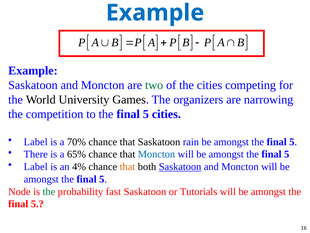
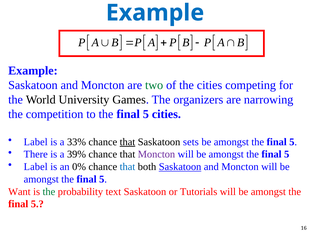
70%: 70% -> 33% (76, 142)
that underline: none -> present (127, 142)
rain: rain -> sets (191, 142)
65%: 65% -> 39% (76, 154)
Moncton colour: blue -> purple (156, 154)
4%: 4% -> 0% (79, 166)
that colour: orange -> blue (127, 166)
Node: Node -> Want (19, 191)
fast: fast -> text (113, 191)
